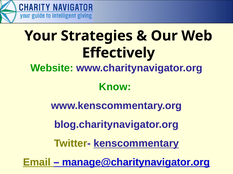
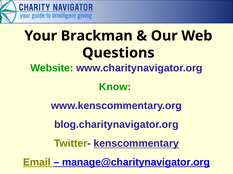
Strategies: Strategies -> Brackman (97, 36)
Effectively: Effectively -> Questions (118, 53)
